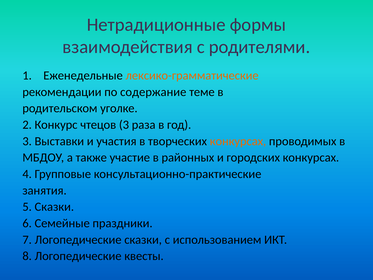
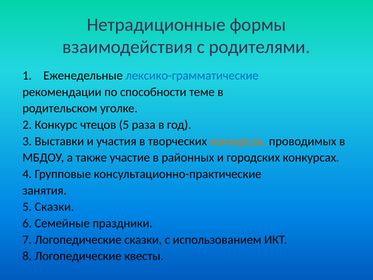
лексико-грамматические colour: orange -> blue (192, 75)
содержание: содержание -> способности (153, 92)
чтецов 3: 3 -> 5 (124, 125)
